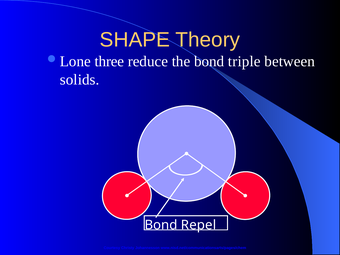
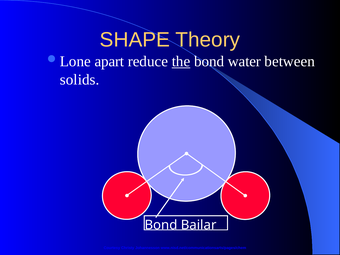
three: three -> apart (109, 61)
the underline: none -> present (181, 61)
triple: triple -> water (244, 61)
Repel: Repel -> Bailar (199, 225)
